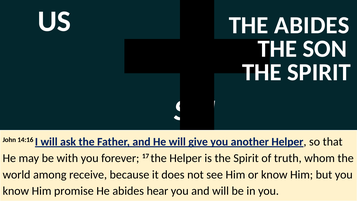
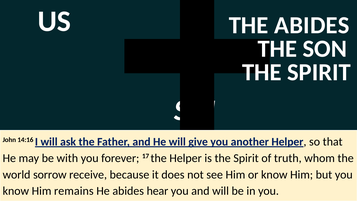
among: among -> sorrow (50, 174)
promise: promise -> remains (74, 191)
